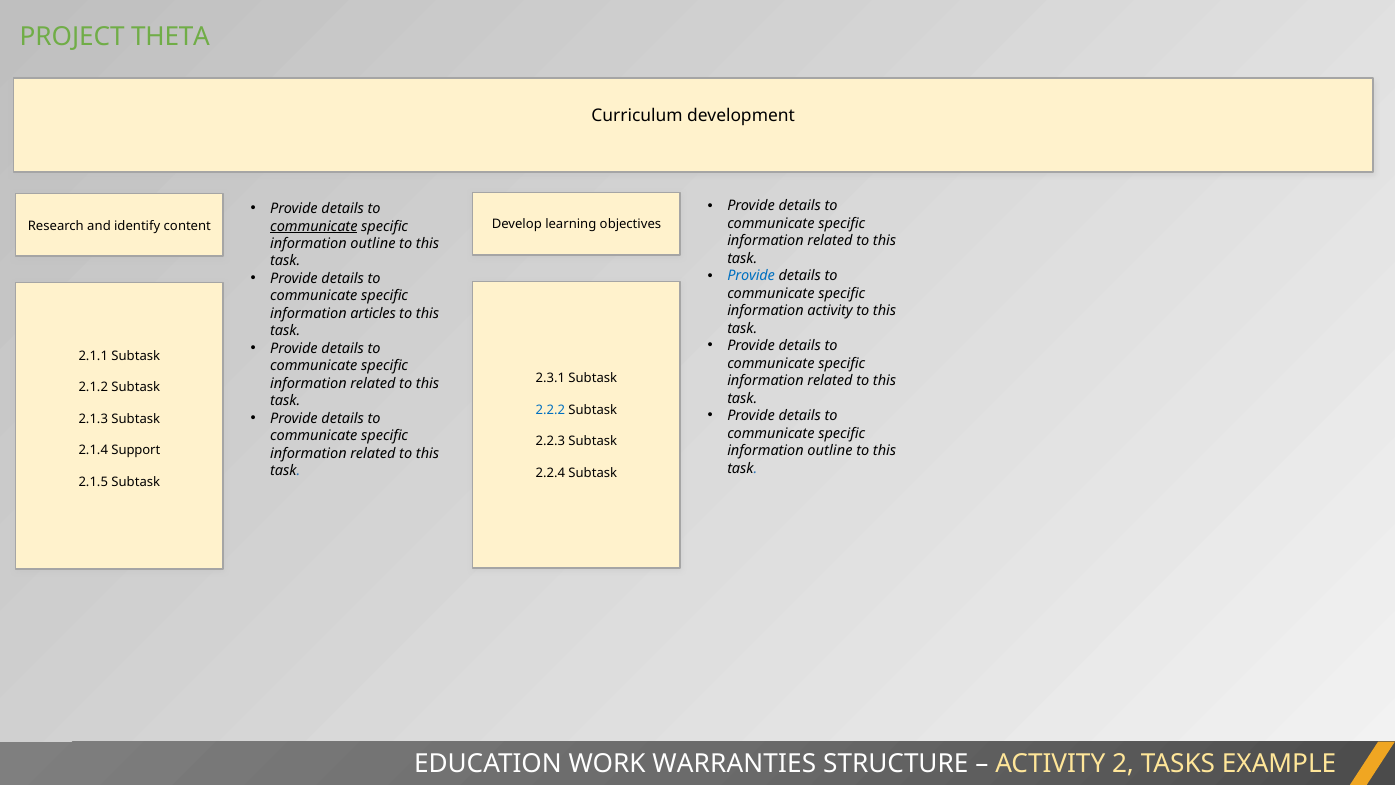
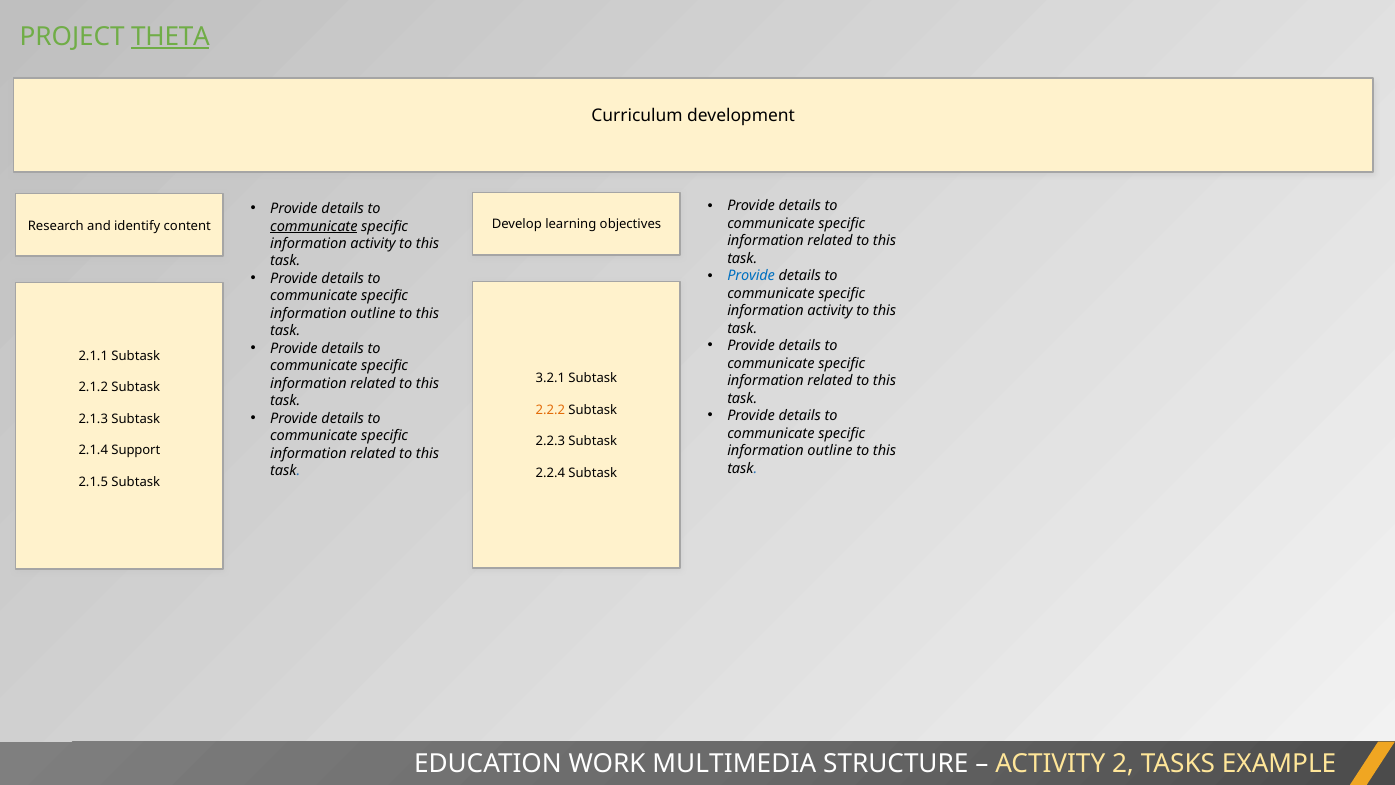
THETA underline: none -> present (171, 37)
outline: outline -> activity (373, 244)
articles: articles -> outline (373, 313)
2.3.1: 2.3.1 -> 3.2.1 (550, 378)
2.2.2 colour: blue -> orange (550, 410)
WARRANTIES: WARRANTIES -> MULTIMEDIA (734, 764)
